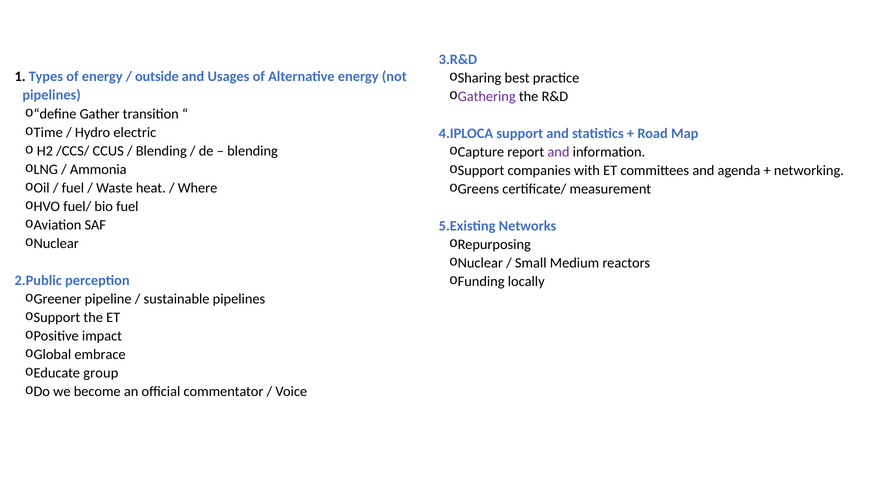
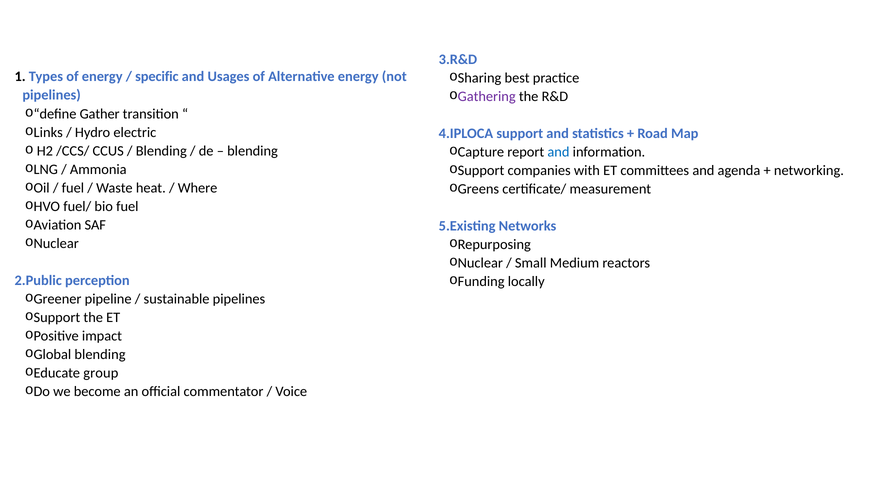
outside: outside -> specific (157, 77)
Time: Time -> Links (48, 132)
and colour: purple -> blue (558, 152)
Global embrace: embrace -> blending (100, 354)
